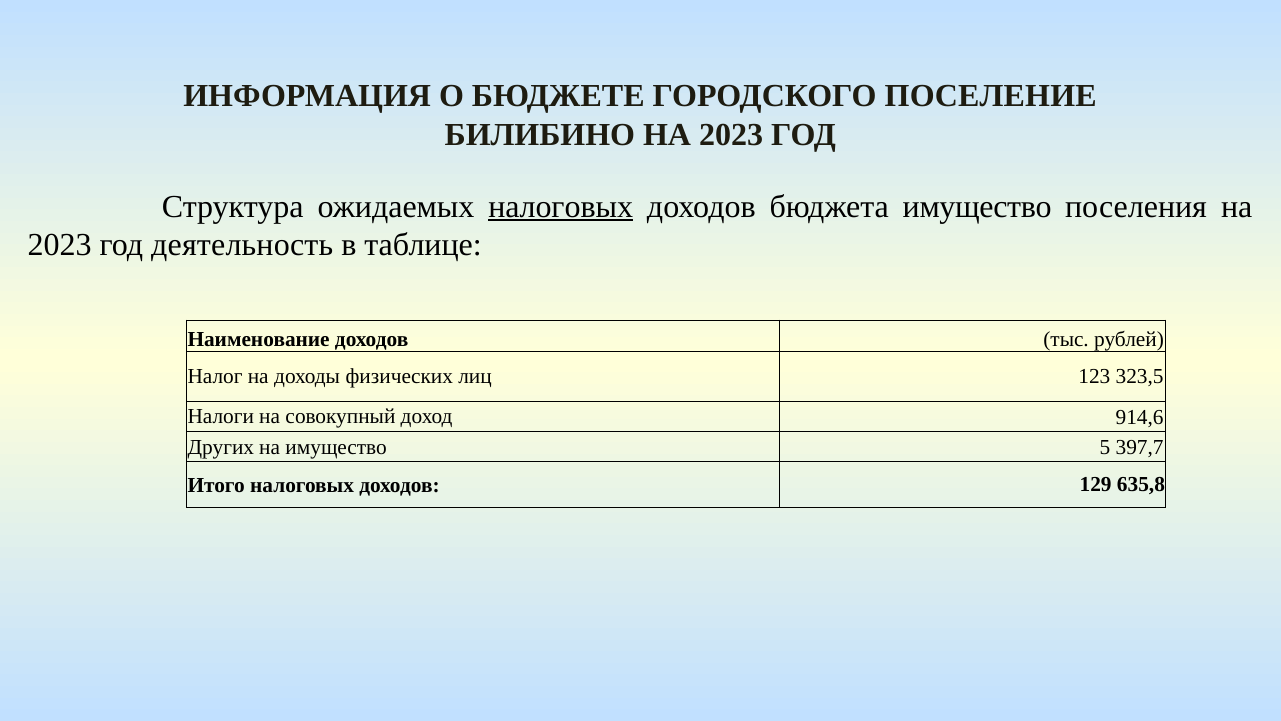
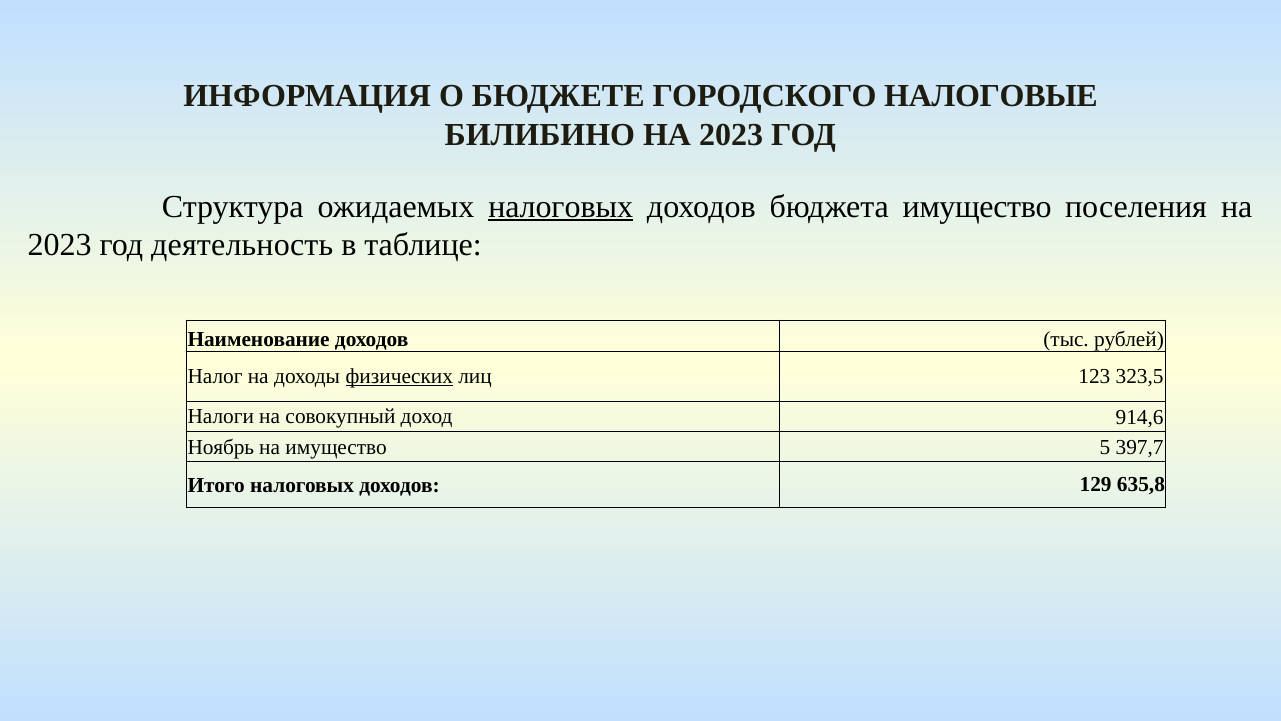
ПОСЕЛЕНИЕ: ПОСЕЛЕНИЕ -> НАЛОГОВЫЕ (991, 96)
физических underline: none -> present (399, 376)
Других: Других -> Ноябрь (221, 447)
